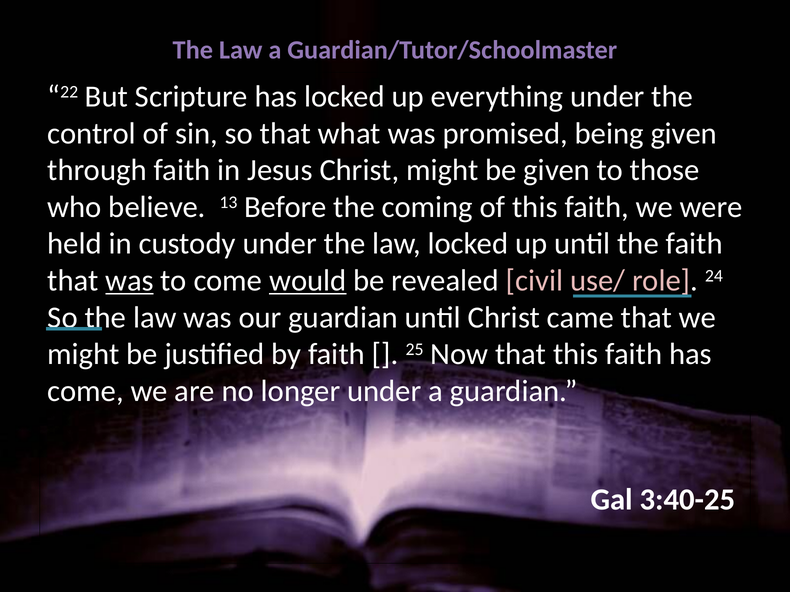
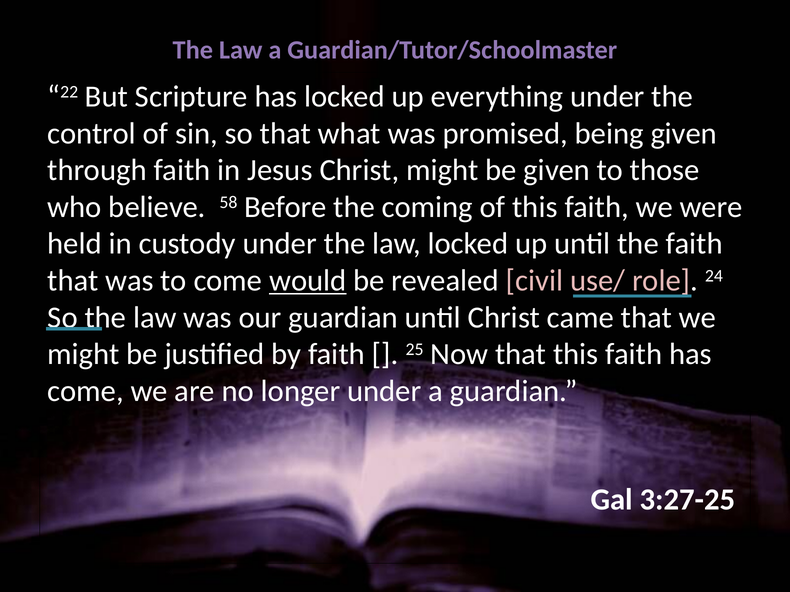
13: 13 -> 58 (228, 202)
was underline: present -> none (130, 281)
3:40-25: 3:40-25 -> 3:27-25 (688, 500)
